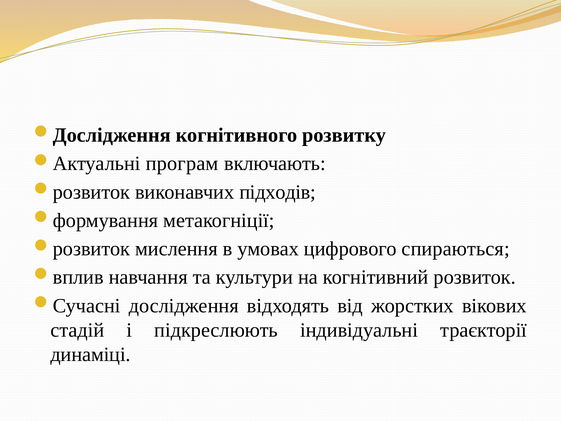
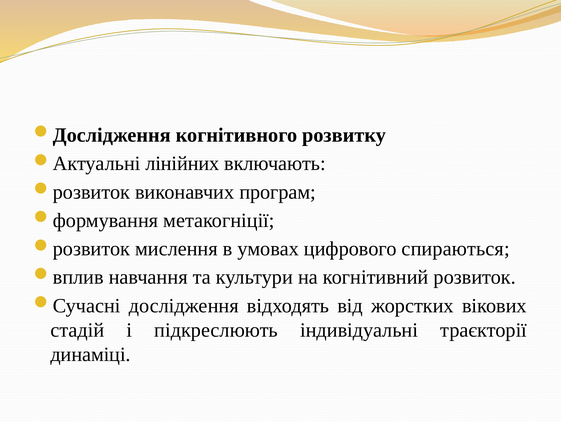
програм: програм -> лінійних (182, 164)
підходів: підходів -> програм (278, 192)
